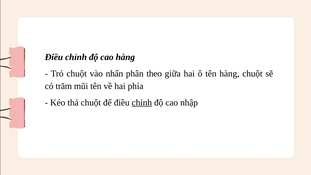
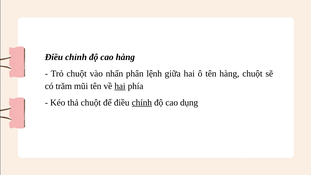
theo: theo -> lệnh (154, 74)
hai underline: none -> present (120, 86)
nhập: nhập -> dụng (189, 103)
